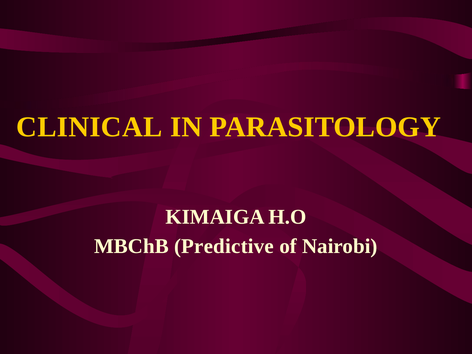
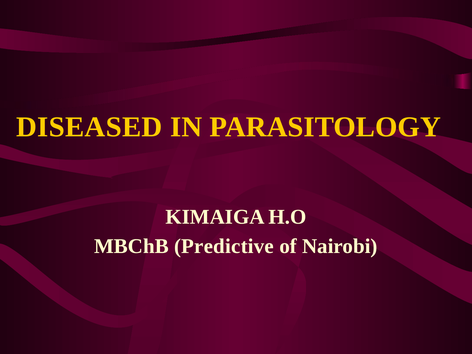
CLINICAL: CLINICAL -> DISEASED (89, 127)
